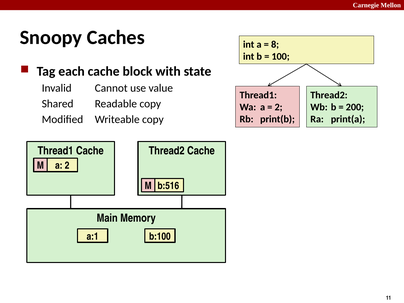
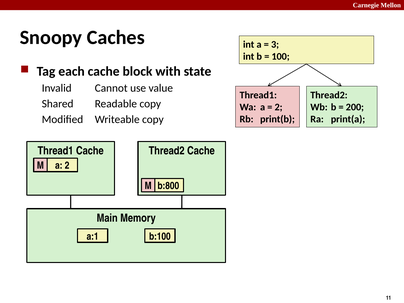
8: 8 -> 3 (275, 45)
b:516: b:516 -> b:800 (168, 186)
